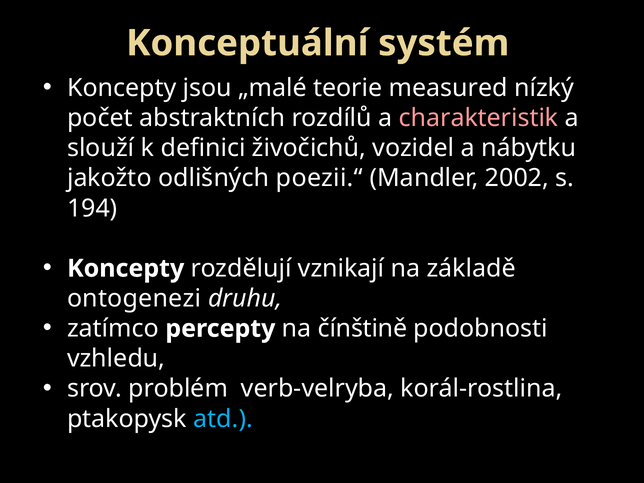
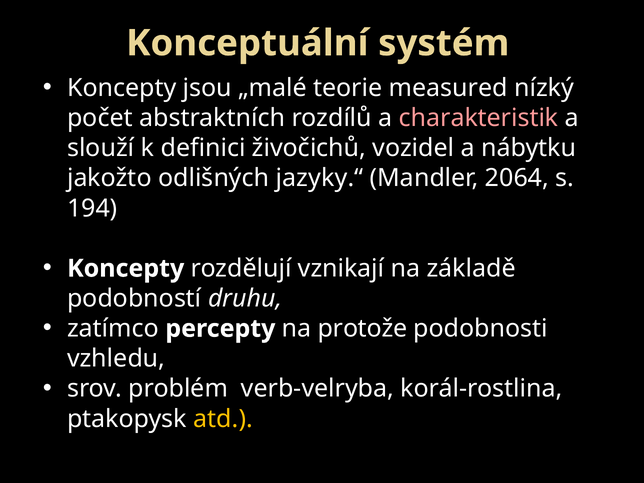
poezii.“: poezii.“ -> jazyky.“ (319, 178)
2002: 2002 -> 2064 (517, 178)
ontogenezi: ontogenezi -> podobností (134, 298)
čínštině: čínštině -> protože (363, 329)
atd colour: light blue -> yellow (223, 419)
